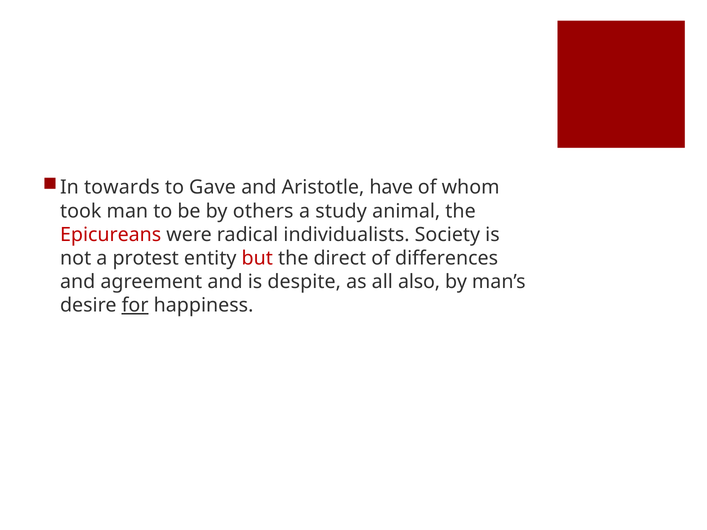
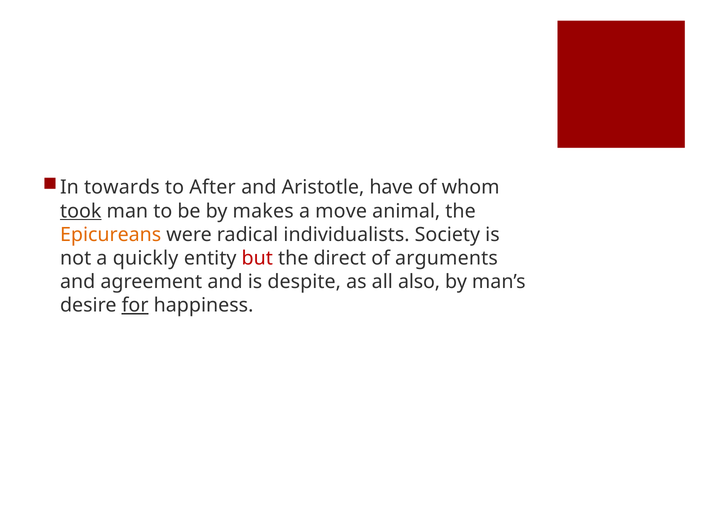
Gave: Gave -> After (213, 188)
took underline: none -> present (81, 211)
others: others -> makes (263, 211)
study: study -> move (341, 211)
Epicureans colour: red -> orange (111, 235)
protest: protest -> quickly (146, 258)
differences: differences -> arguments (446, 258)
